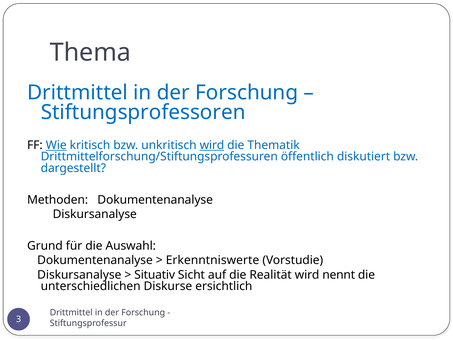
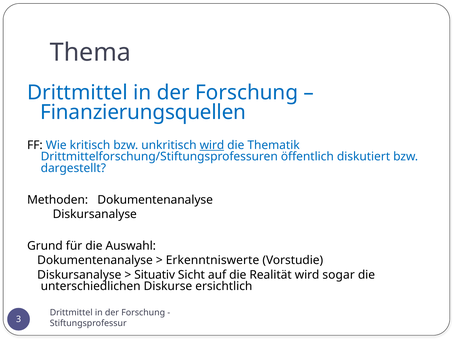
Stiftungsprofessoren: Stiftungsprofessoren -> Finanzierungsquellen (143, 112)
Wie underline: present -> none (56, 145)
nennt: nennt -> sogar (339, 275)
